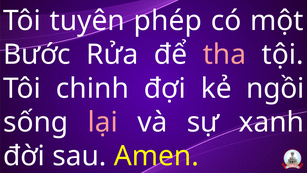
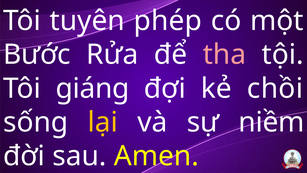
chinh: chinh -> giáng (93, 88)
ngồi: ngồi -> chồi (275, 88)
lại colour: pink -> yellow (103, 122)
xanh: xanh -> niềm (271, 122)
